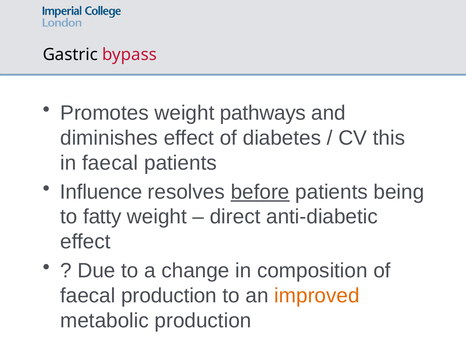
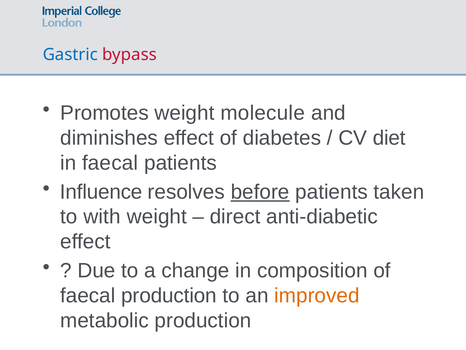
Gastric colour: black -> blue (70, 55)
pathways: pathways -> molecule (263, 113)
this: this -> diet (389, 138)
being: being -> taken (399, 192)
fatty: fatty -> with (102, 216)
